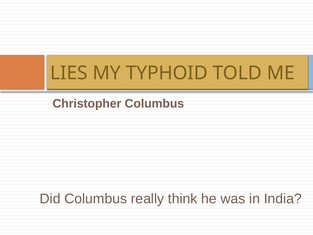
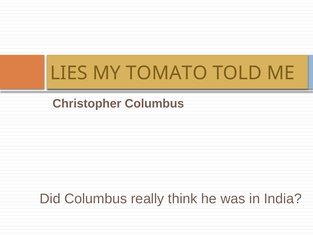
TYPHOID: TYPHOID -> TOMATO (167, 73)
